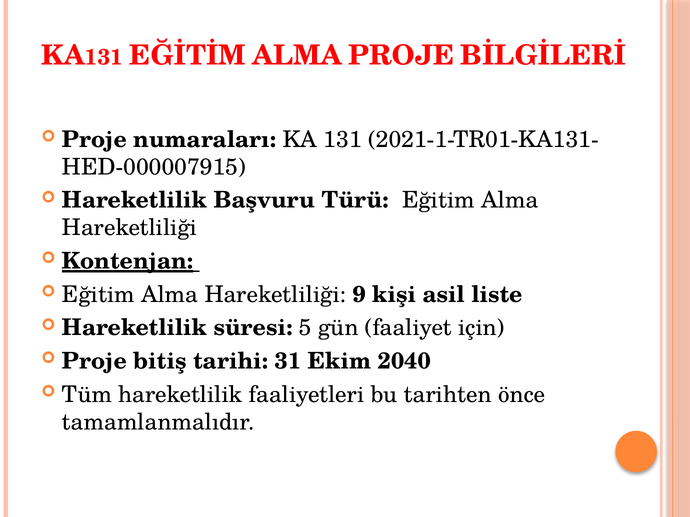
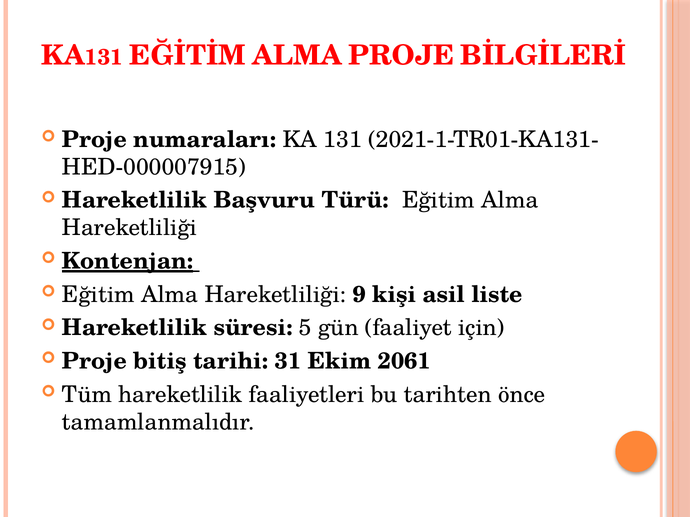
2040: 2040 -> 2061 (404, 362)
